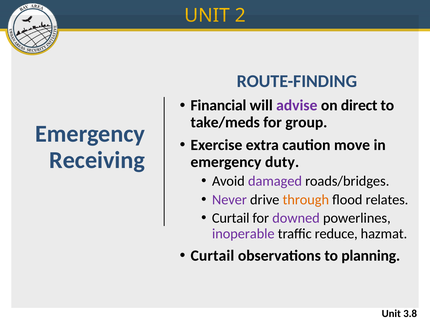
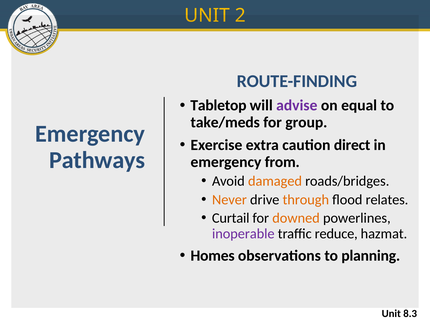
Financial: Financial -> Tabletop (218, 105)
direct: direct -> equal (359, 105)
move: move -> direct (352, 145)
Receiving: Receiving -> Pathways (97, 160)
duty: duty -> from (282, 162)
damaged colour: purple -> orange (275, 181)
Never colour: purple -> orange (229, 199)
downed colour: purple -> orange (296, 218)
Curtail: Curtail -> Homes (213, 255)
3.8: 3.8 -> 8.3 (410, 313)
